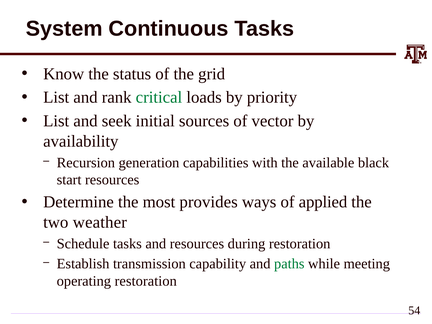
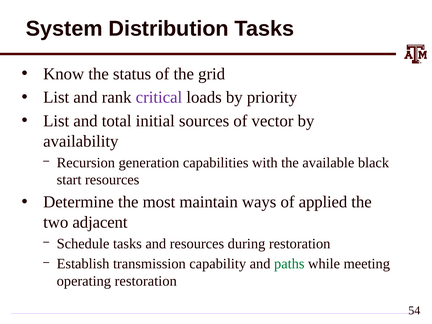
Continuous: Continuous -> Distribution (169, 29)
critical colour: green -> purple (159, 97)
seek: seek -> total (117, 121)
provides: provides -> maintain (209, 202)
weather: weather -> adjacent (100, 222)
